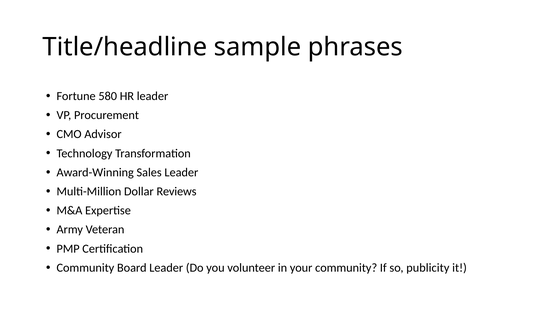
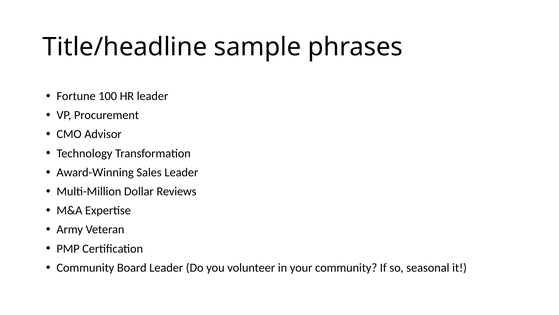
580: 580 -> 100 (108, 96)
publicity: publicity -> seasonal (428, 267)
